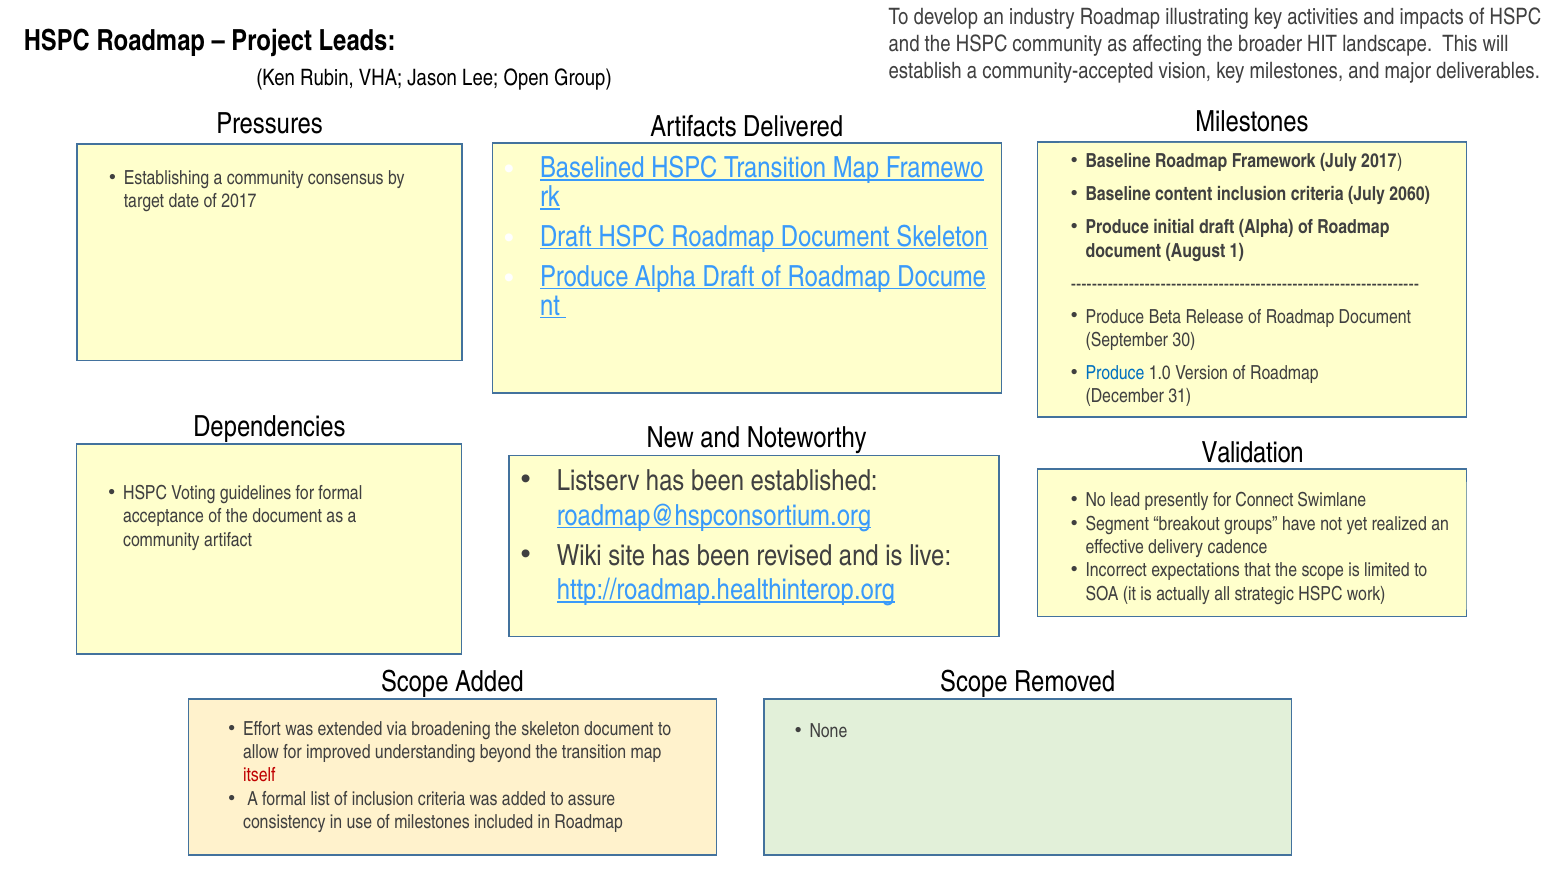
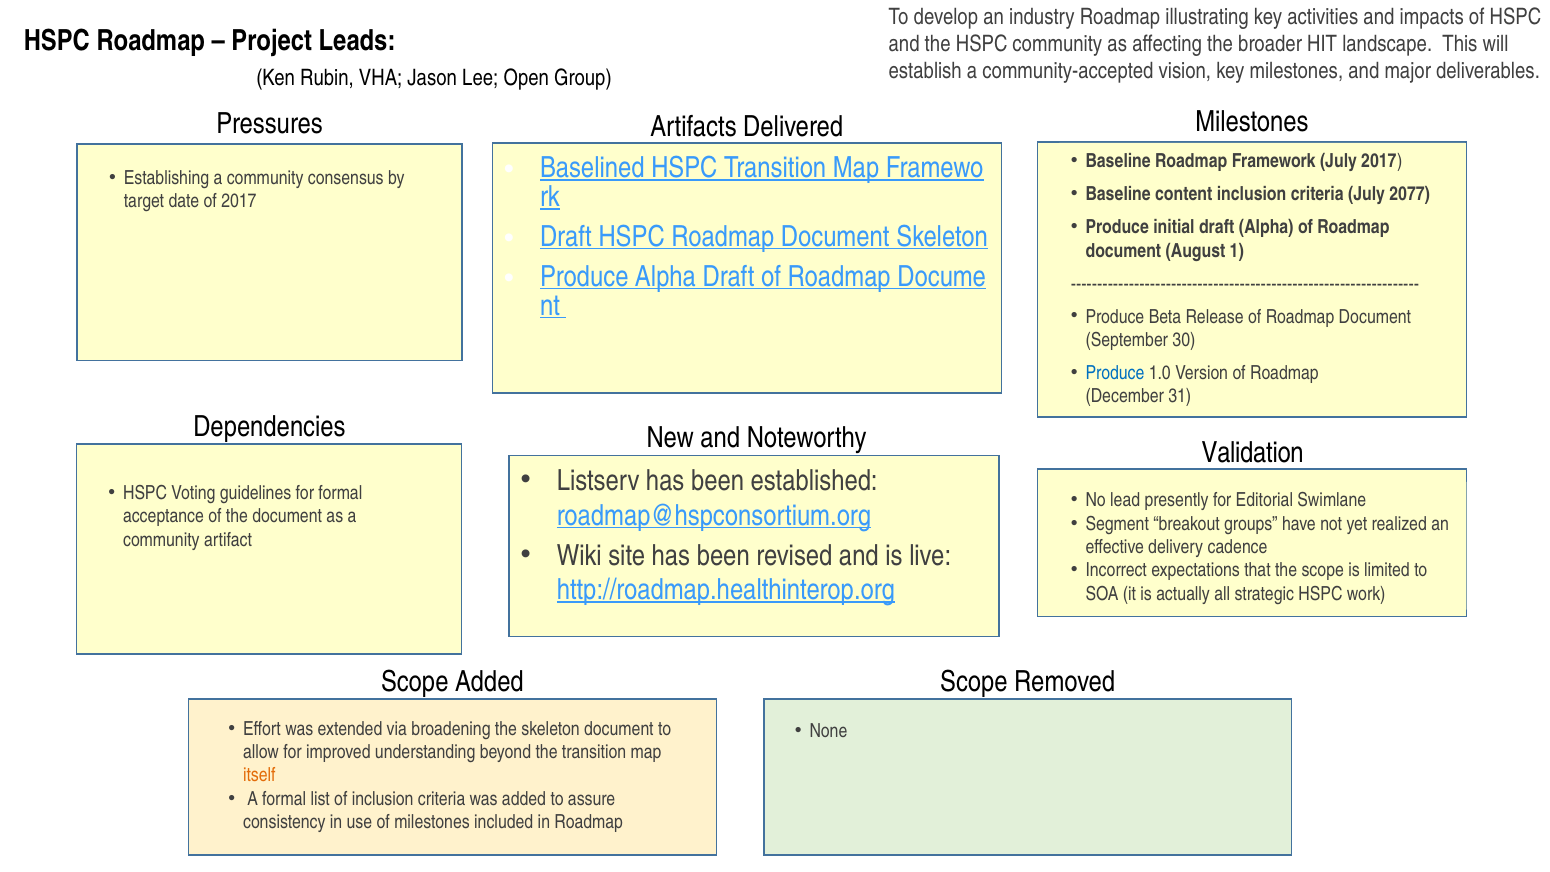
2060: 2060 -> 2077 (1410, 194)
Connect: Connect -> Editorial (1264, 501)
itself colour: red -> orange (259, 775)
